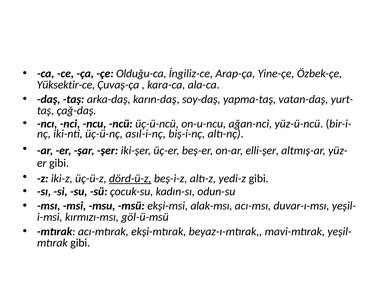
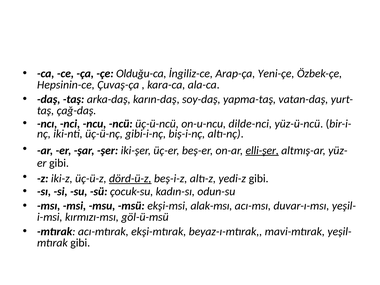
Yine-çe: Yine-çe -> Yeni-çe (276, 74)
Yüksektir-ce: Yüksektir-ce -> Hepsinin-ce (66, 85)
ağan-nci: ağan-nci -> dilde-nci (250, 124)
asıl-i-nç: asıl-i-nç -> gibi-i-nç (146, 134)
elli-şer underline: none -> present (262, 150)
